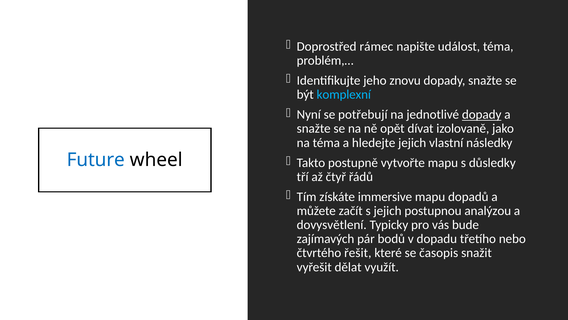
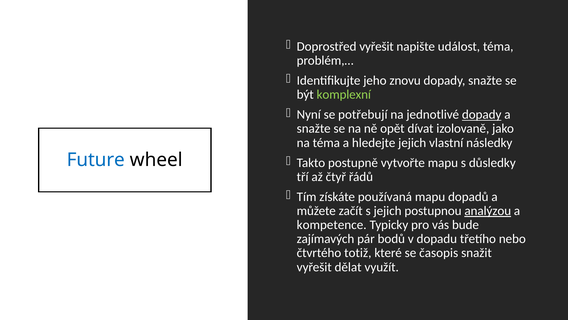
Doprostřed rámec: rámec -> vyřešit (377, 46)
komplexní colour: light blue -> light green (344, 94)
immersive: immersive -> používaná (385, 196)
analýzou underline: none -> present (488, 211)
dovysvětlení: dovysvětlení -> kompetence (332, 225)
řešit: řešit -> totiž (358, 253)
